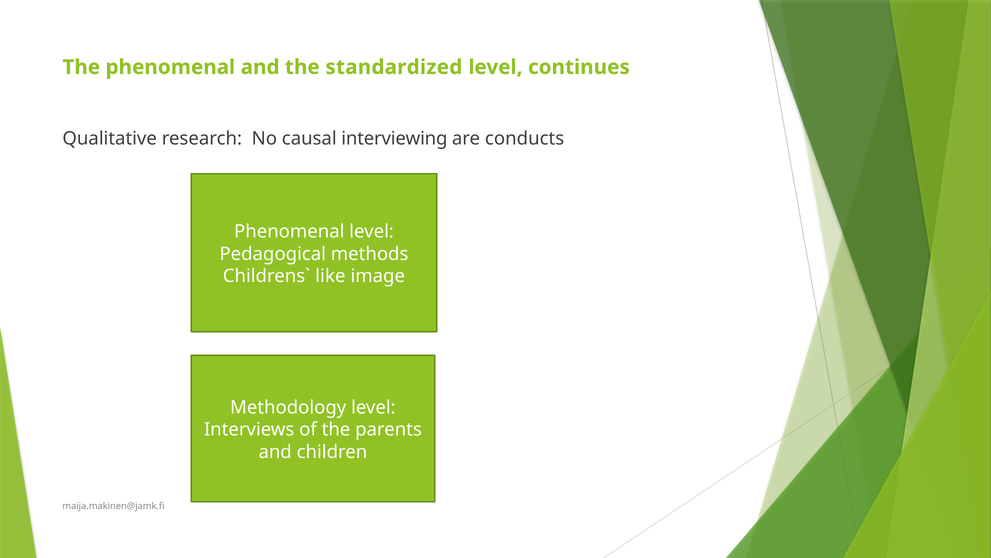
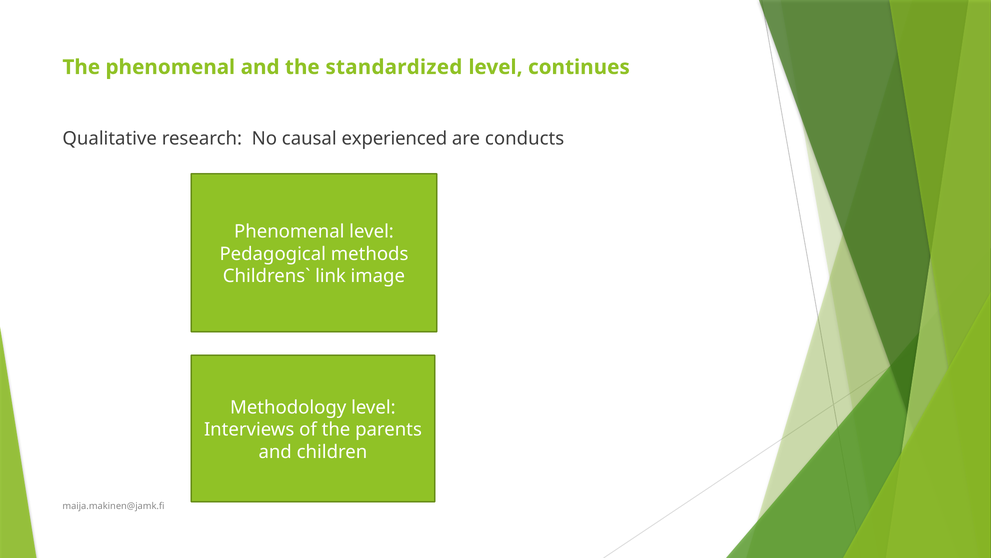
interviewing: interviewing -> experienced (394, 139)
like: like -> link (331, 276)
